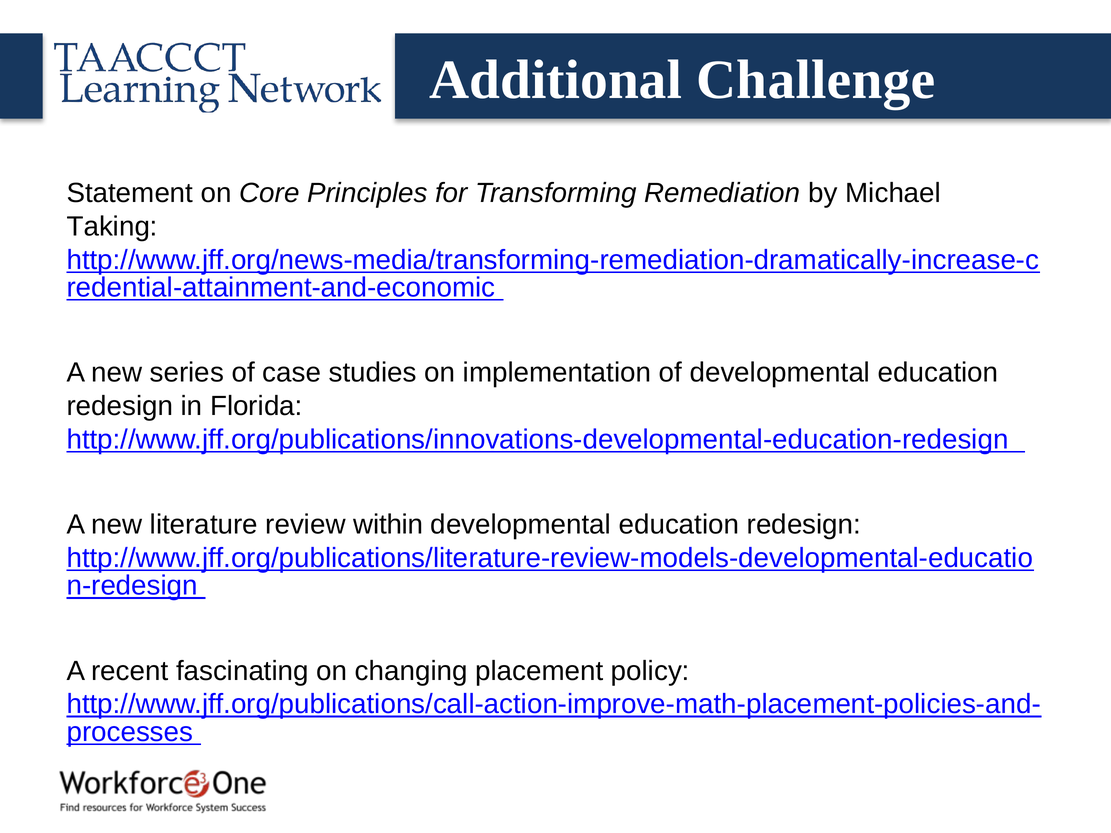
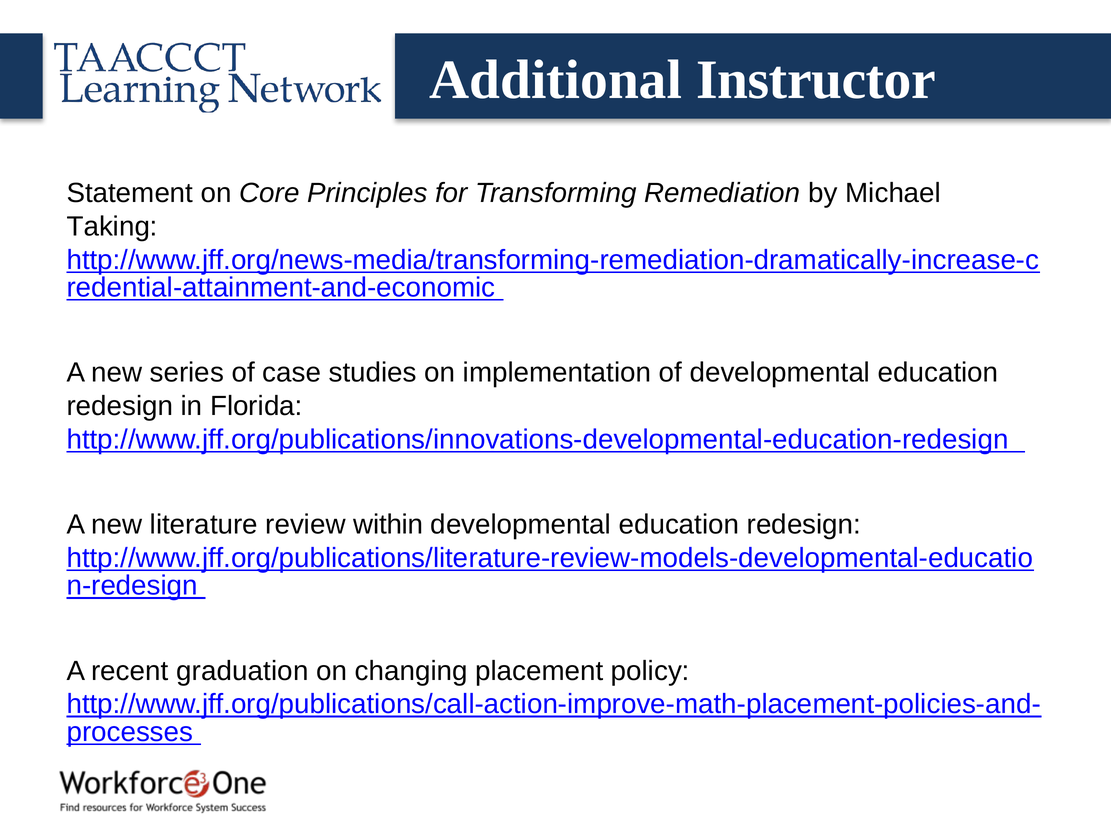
Challenge: Challenge -> Instructor (816, 80)
fascinating: fascinating -> graduation (242, 671)
